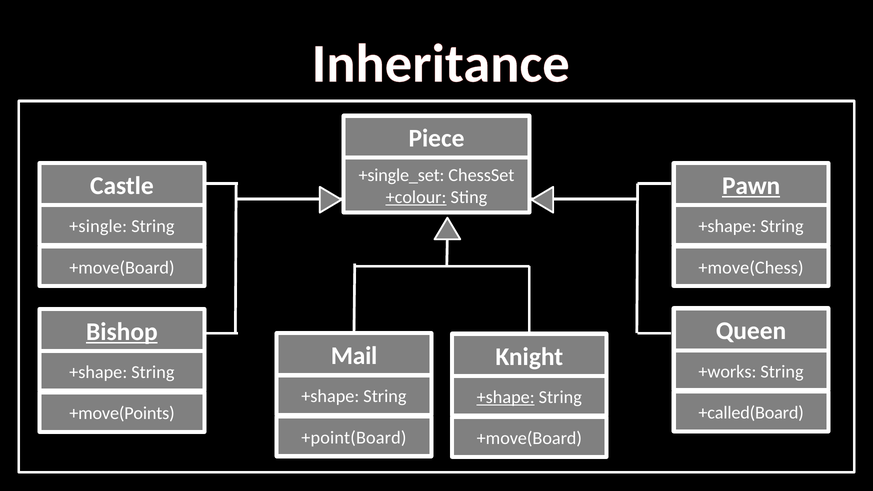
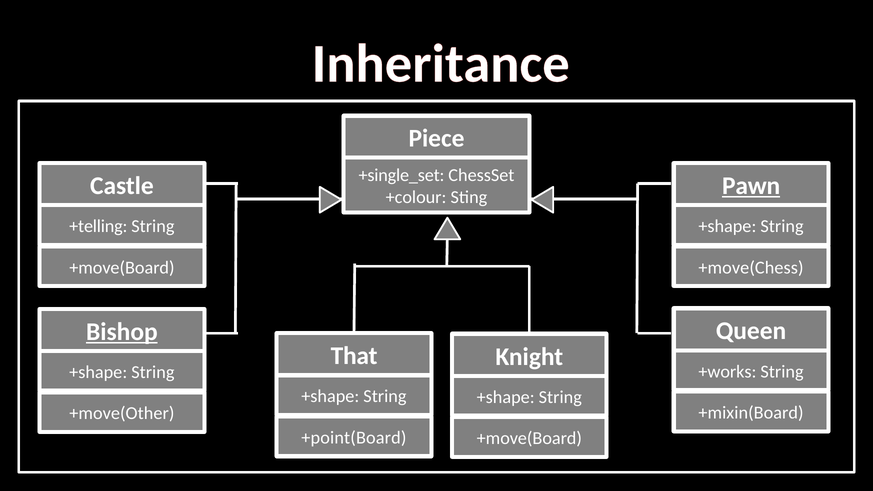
+colour underline: present -> none (416, 197)
+single: +single -> +telling (98, 226)
Mail: Mail -> That (354, 356)
+shape underline: present -> none (506, 397)
+called(Board: +called(Board -> +mixin(Board (751, 413)
+move(Points: +move(Points -> +move(Other (122, 414)
